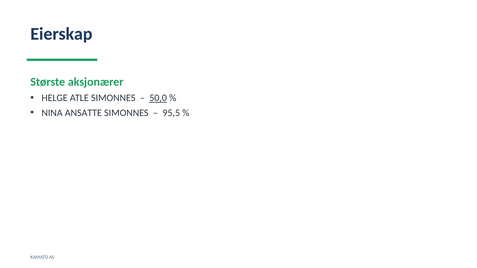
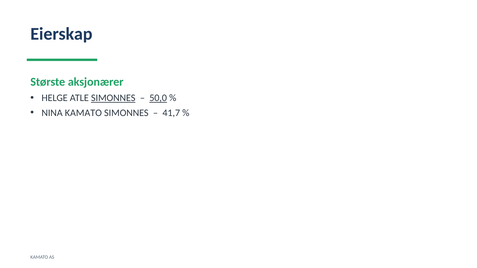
SIMONNES underline: none -> present (113, 98)
NINA ANSATTE: ANSATTE -> KAMATO (83, 113)
95,5: 95,5 -> 41,7 (171, 113)
